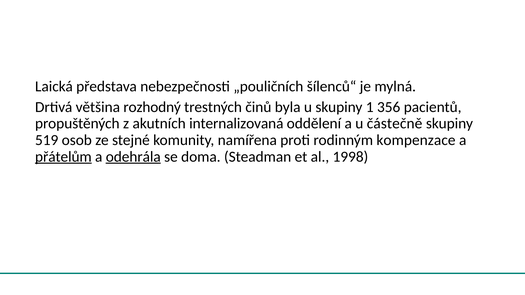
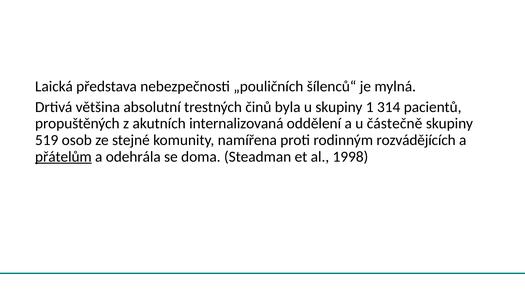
rozhodný: rozhodný -> absolutní (152, 107)
356: 356 -> 314 (389, 107)
kompenzace: kompenzace -> rozvádějících (416, 140)
odehrála underline: present -> none (133, 157)
